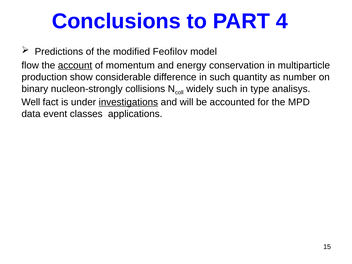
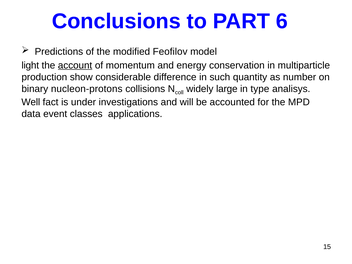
4: 4 -> 6 (282, 21)
flow: flow -> light (30, 65)
nucleon-strongly: nucleon-strongly -> nucleon-protons (87, 89)
widely such: such -> large (227, 89)
investigations underline: present -> none (128, 102)
